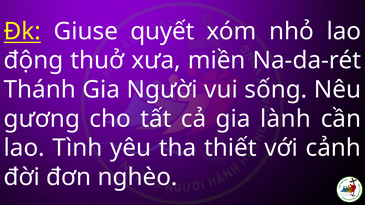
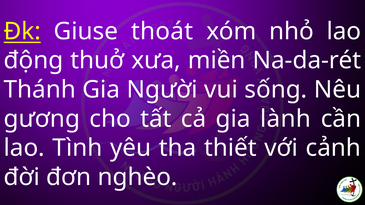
quyết: quyết -> thoát (162, 31)
